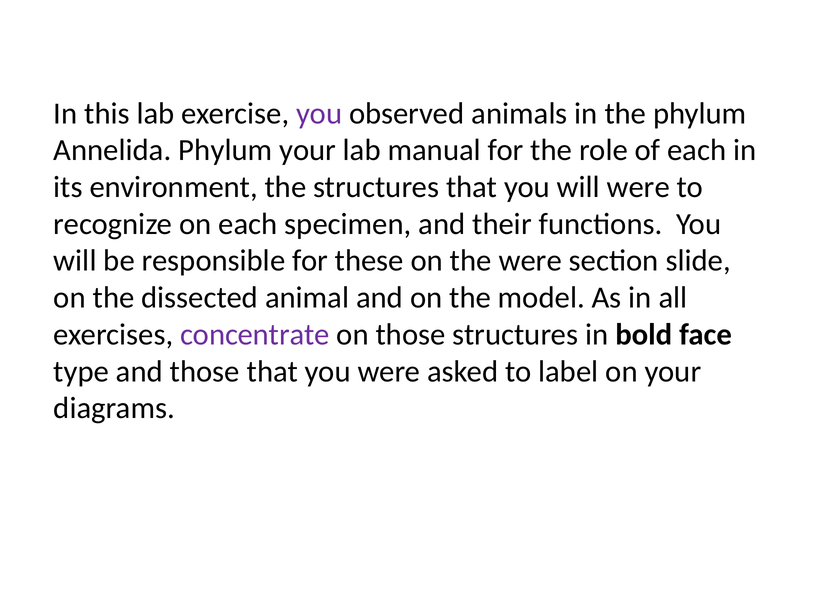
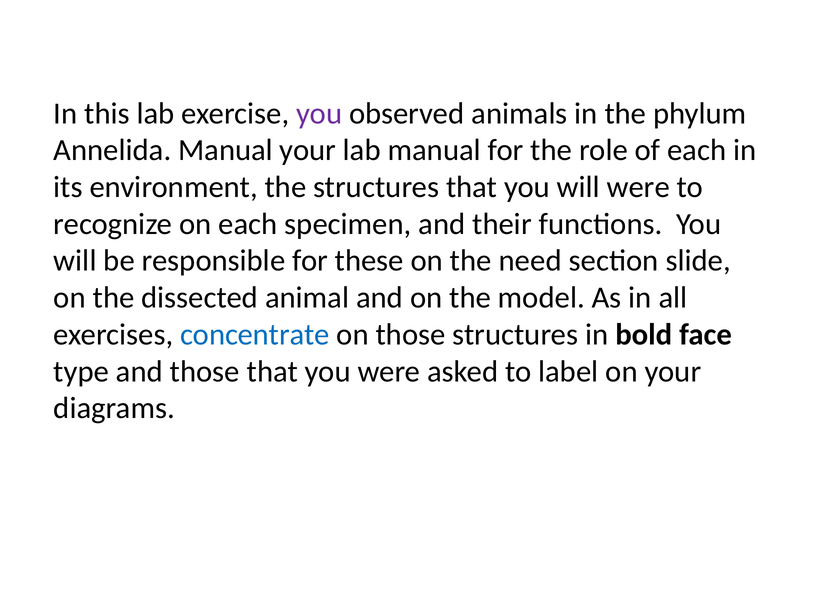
Annelida Phylum: Phylum -> Manual (226, 150)
the were: were -> need (530, 261)
concentrate colour: purple -> blue (255, 335)
